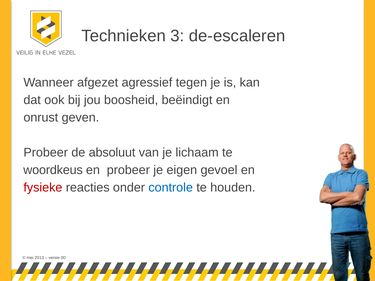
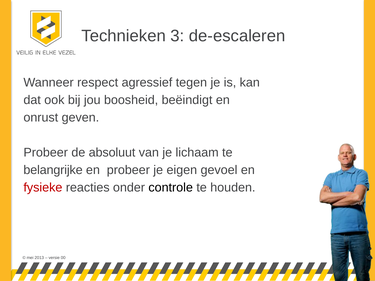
afgezet: afgezet -> respect (98, 83)
woordkeus: woordkeus -> belangrijke (53, 170)
controle colour: blue -> black (171, 188)
